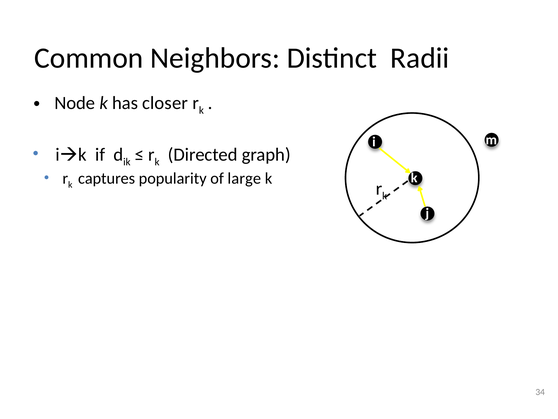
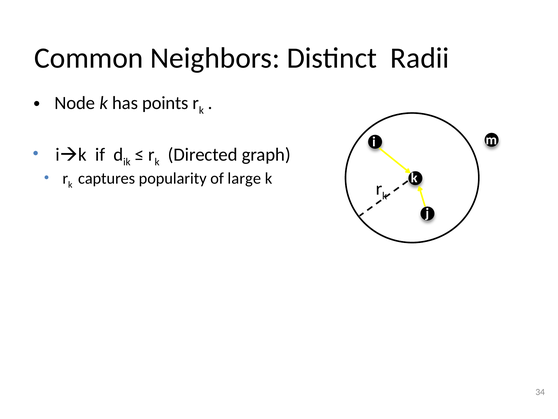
closer: closer -> points (165, 103)
